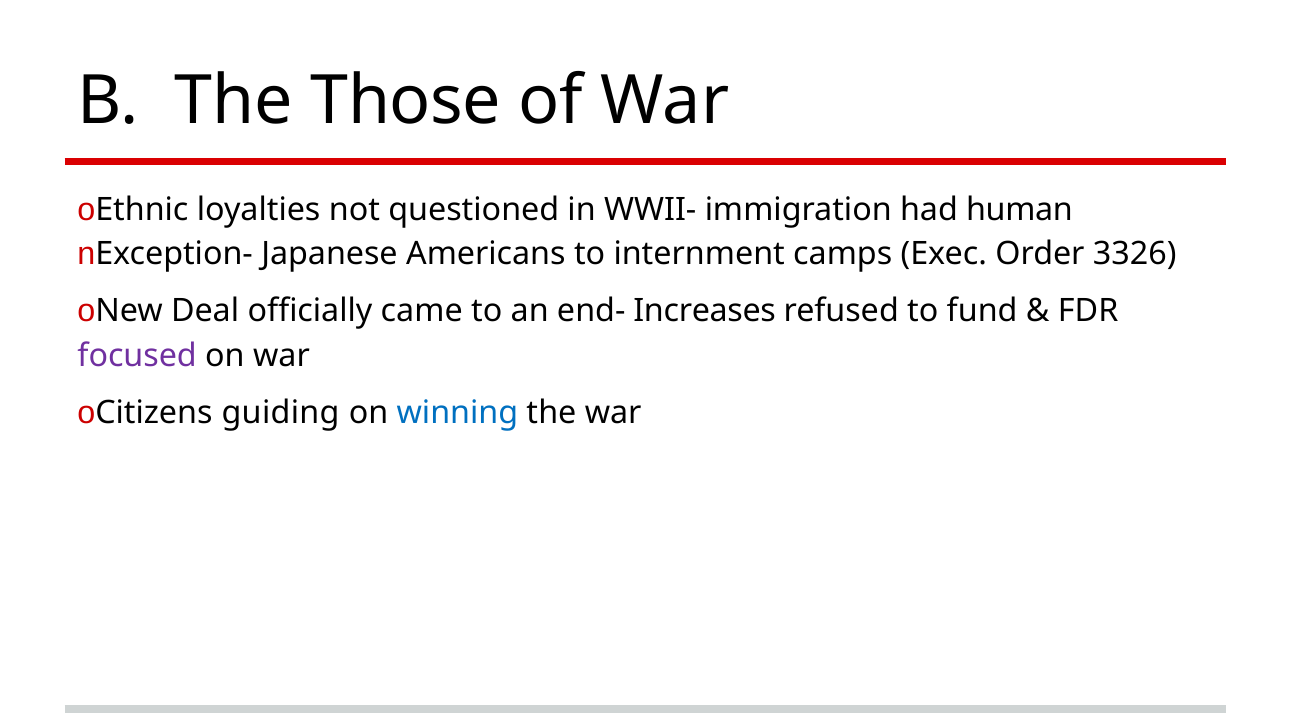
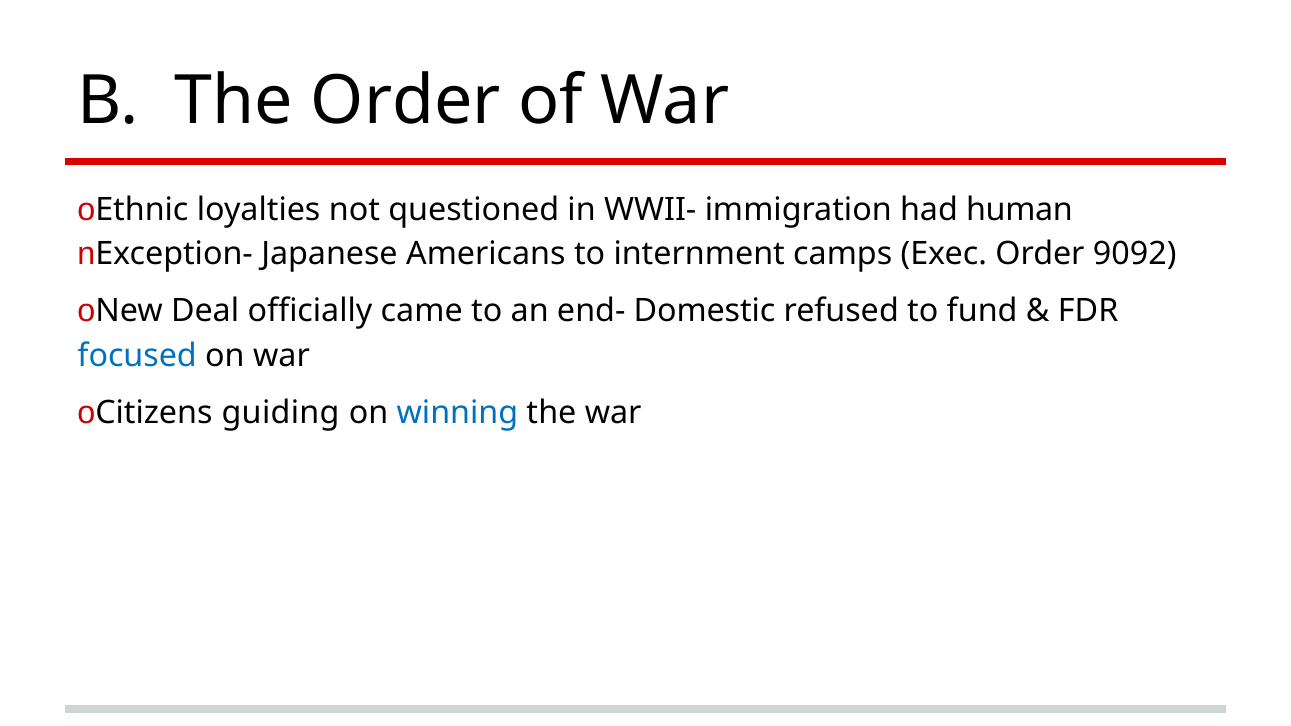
The Those: Those -> Order (406, 101)
3326: 3326 -> 9092 (1135, 254)
Increases: Increases -> Domestic (705, 311)
focused colour: purple -> blue (137, 356)
